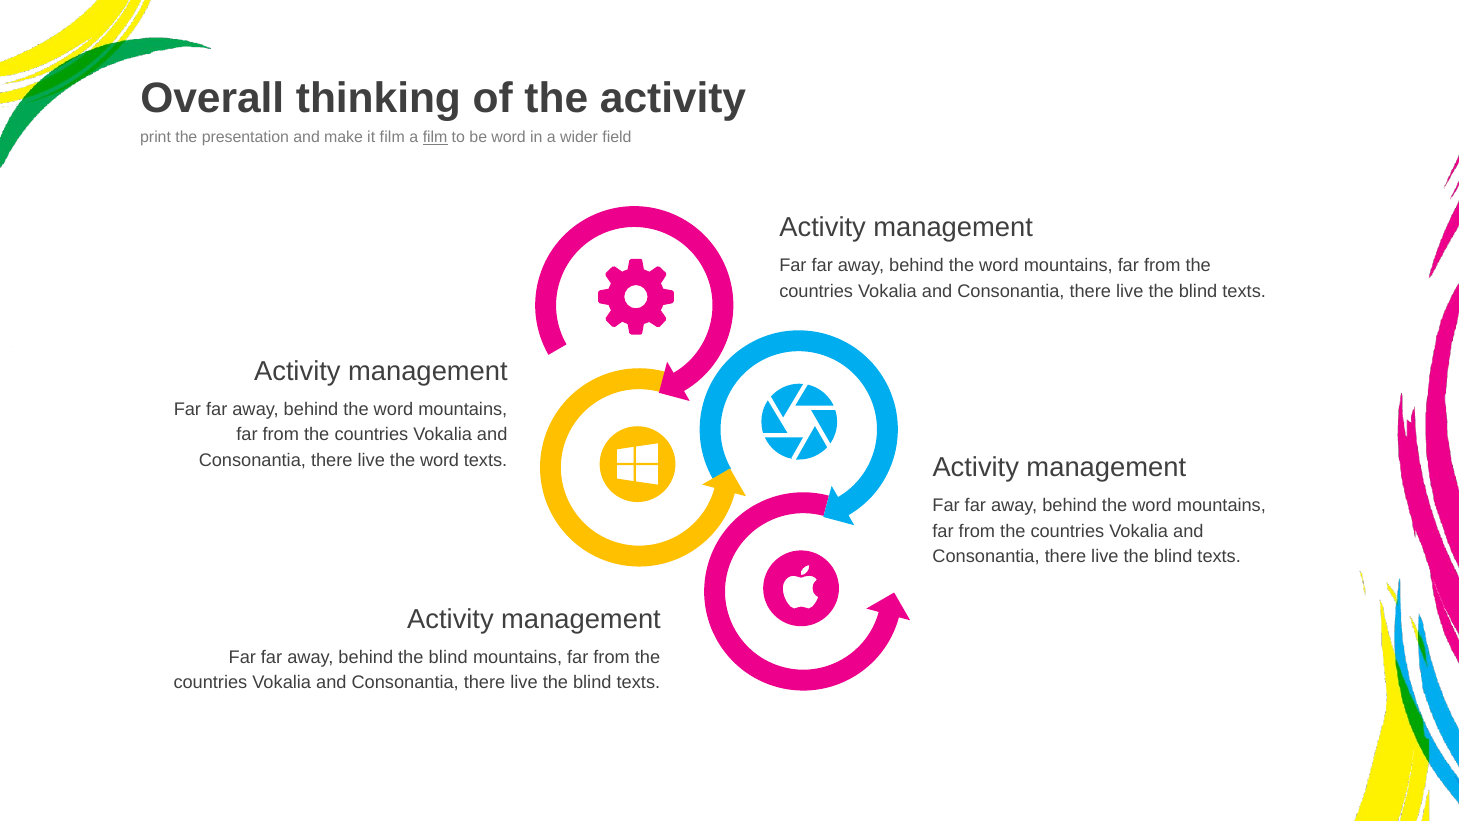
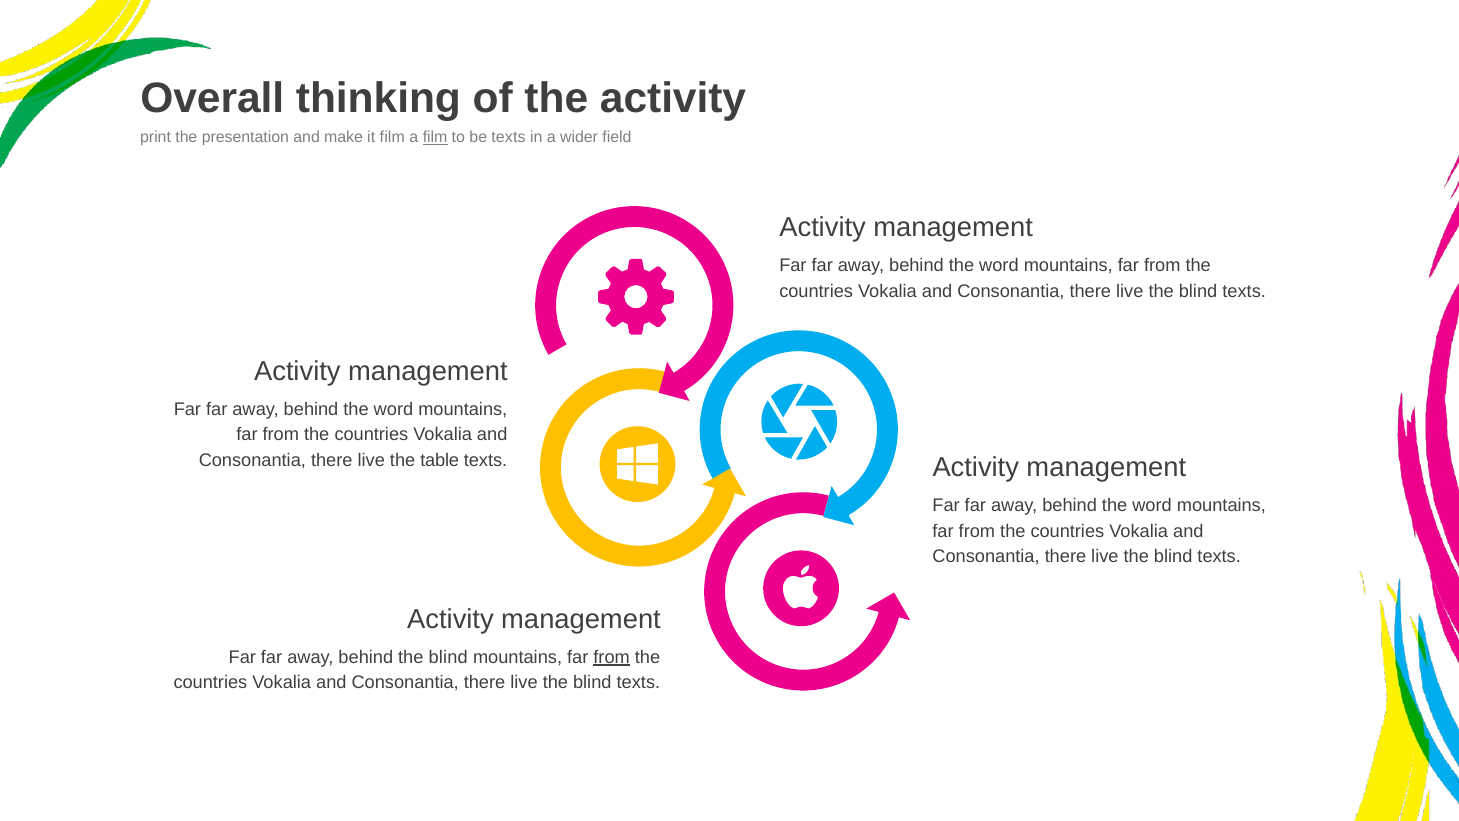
be word: word -> texts (508, 138)
live the word: word -> table (440, 460)
from underline: none -> present (612, 657)
